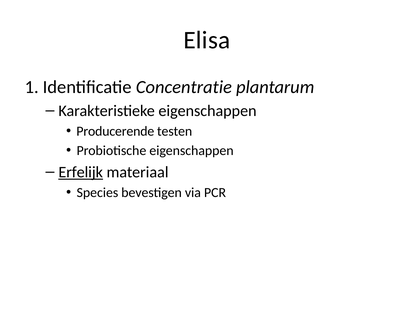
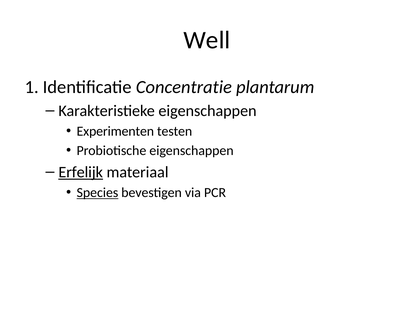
Elisa: Elisa -> Well (207, 40)
Producerende: Producerende -> Experimenten (115, 131)
Species underline: none -> present (97, 192)
